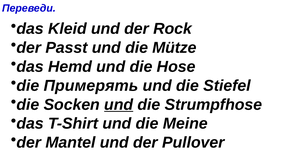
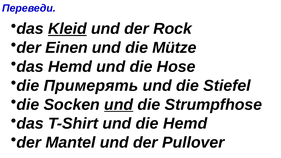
Kleid underline: none -> present (67, 29)
Passt: Passt -> Einen (67, 48)
die Meine: Meine -> Hemd (185, 124)
